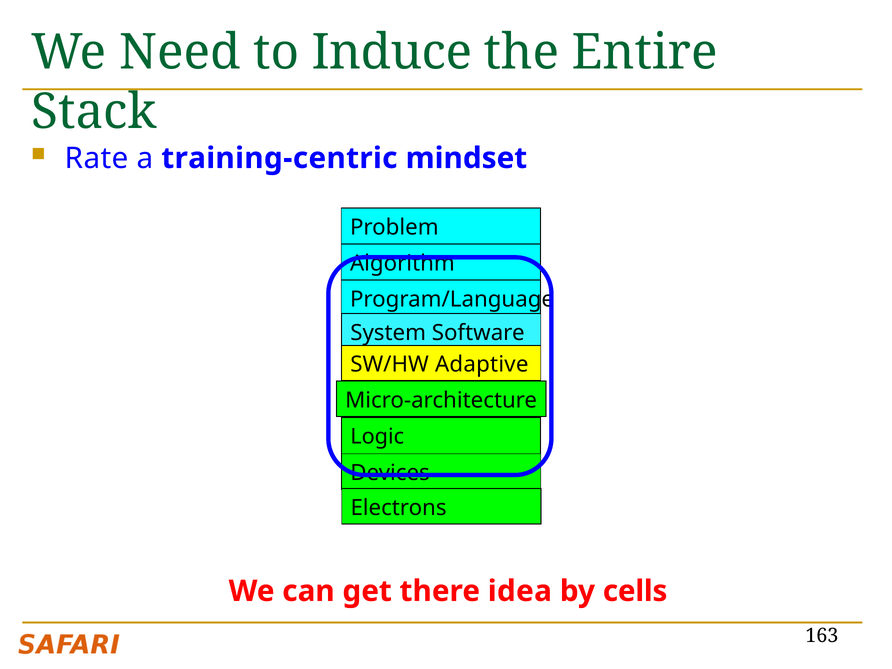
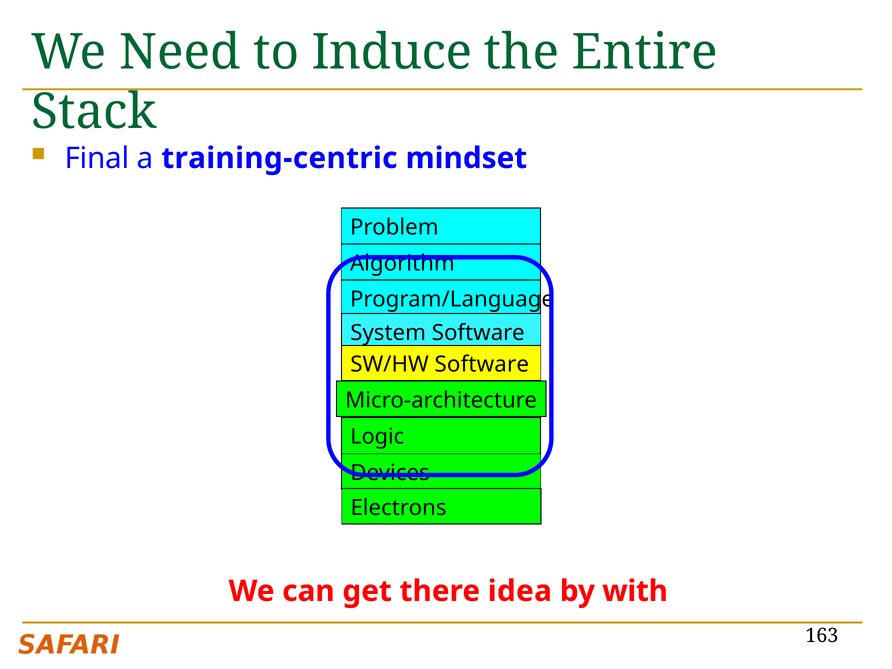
Rate: Rate -> Final (97, 158)
SW/HW Adaptive: Adaptive -> Software (482, 364)
cells: cells -> with (635, 591)
